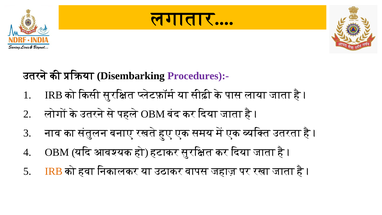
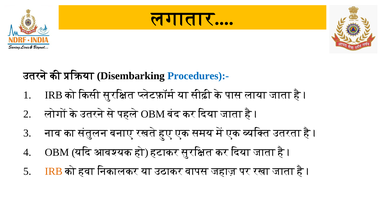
Procedures):- colour: purple -> blue (198, 76)
